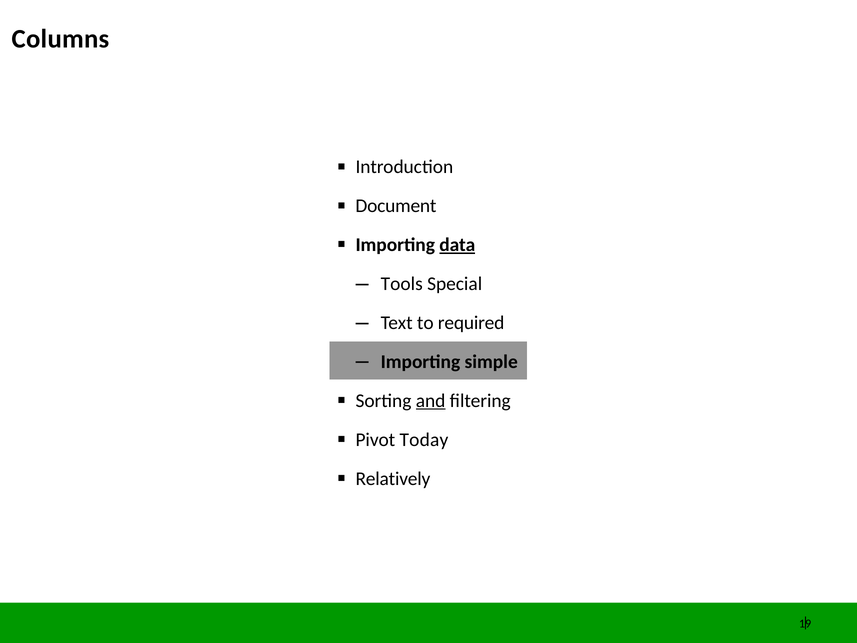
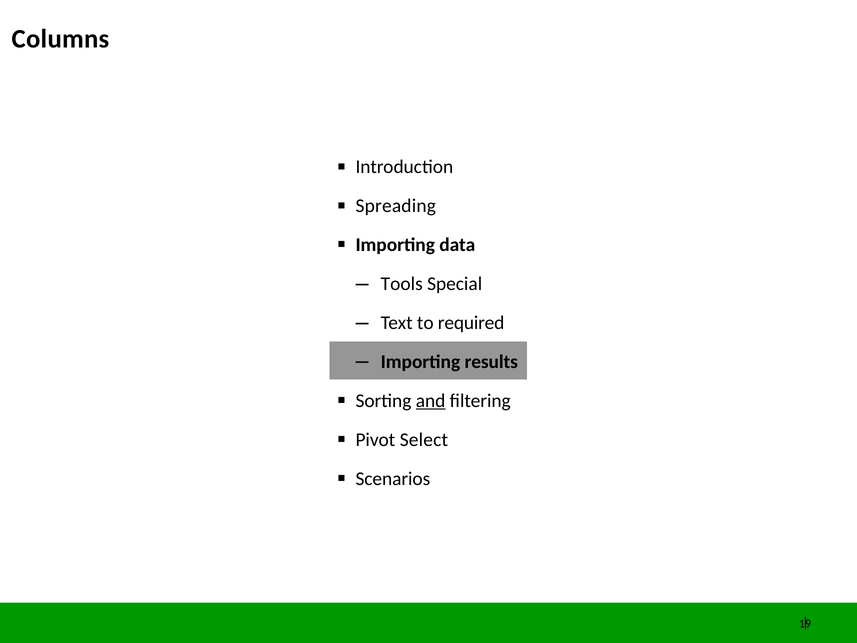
Document: Document -> Spreading (396, 206)
data underline: present -> none (457, 245)
simple: simple -> results (491, 362)
Today: Today -> Select (424, 439)
Relatively: Relatively -> Scenarios (393, 479)
